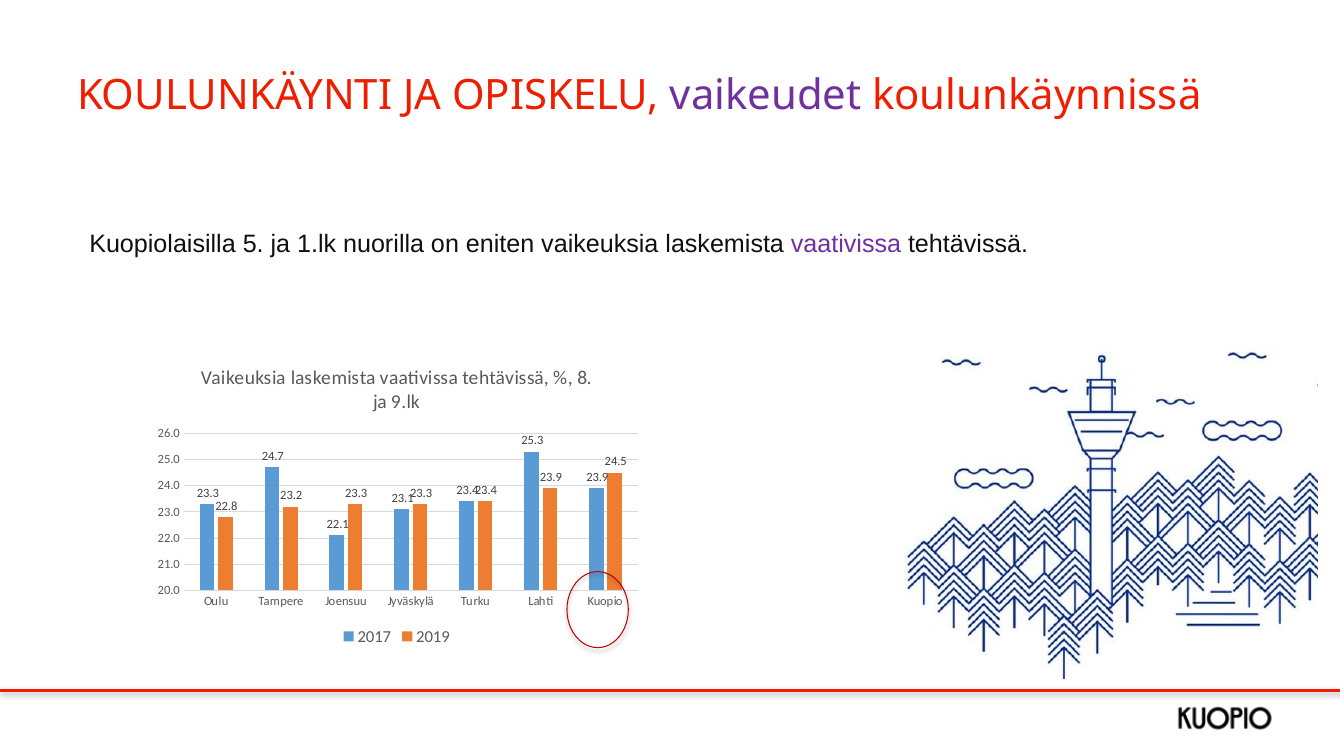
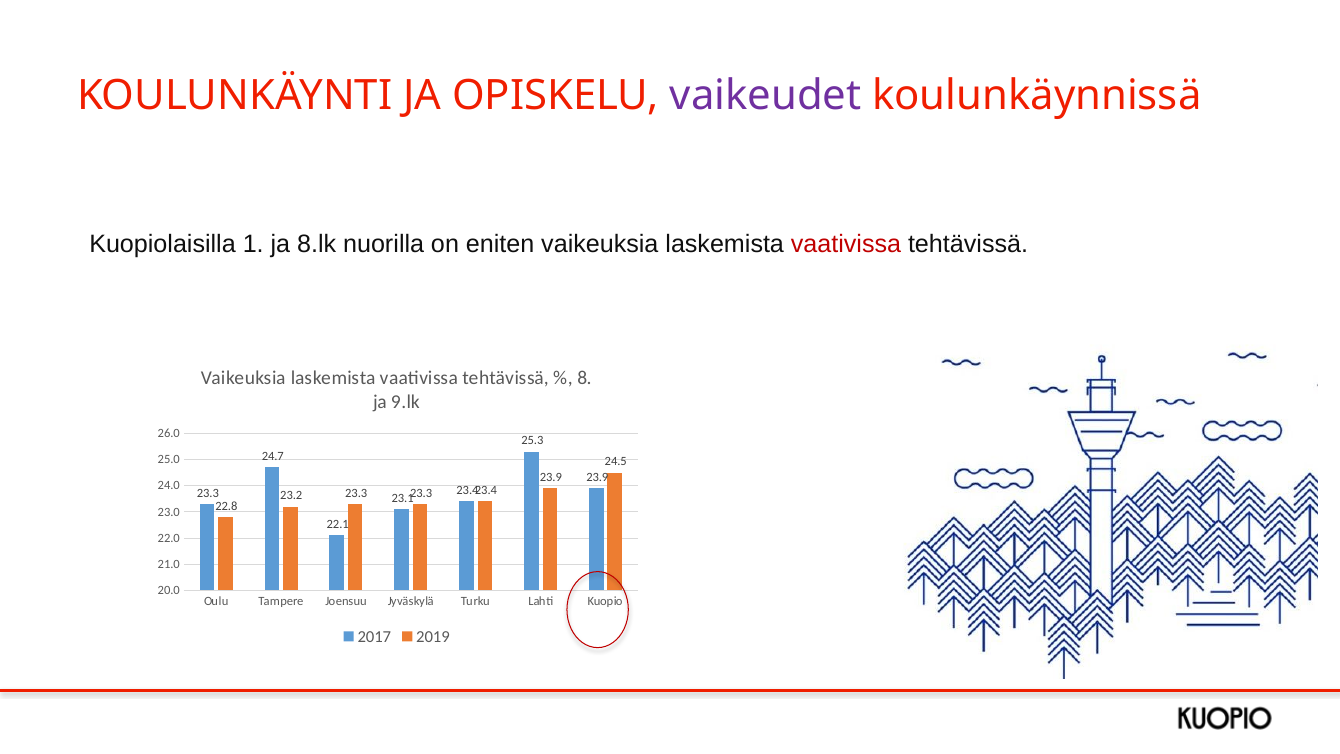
5: 5 -> 1 (253, 244)
1.lk: 1.lk -> 8.lk (317, 244)
vaativissa colour: purple -> red (846, 244)
